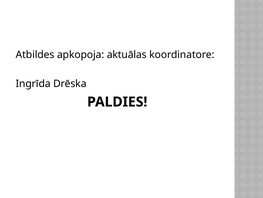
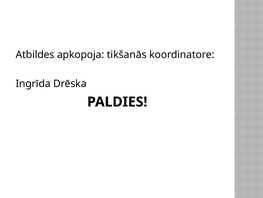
aktuālas: aktuālas -> tikšanās (127, 54)
